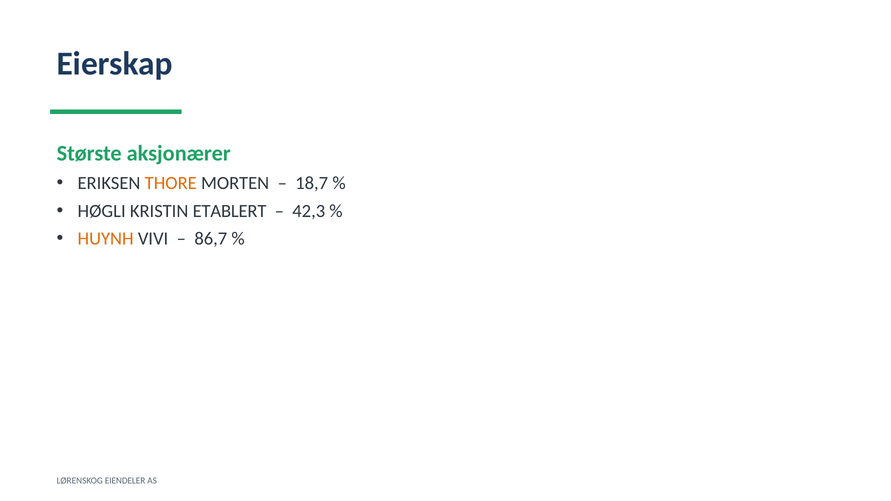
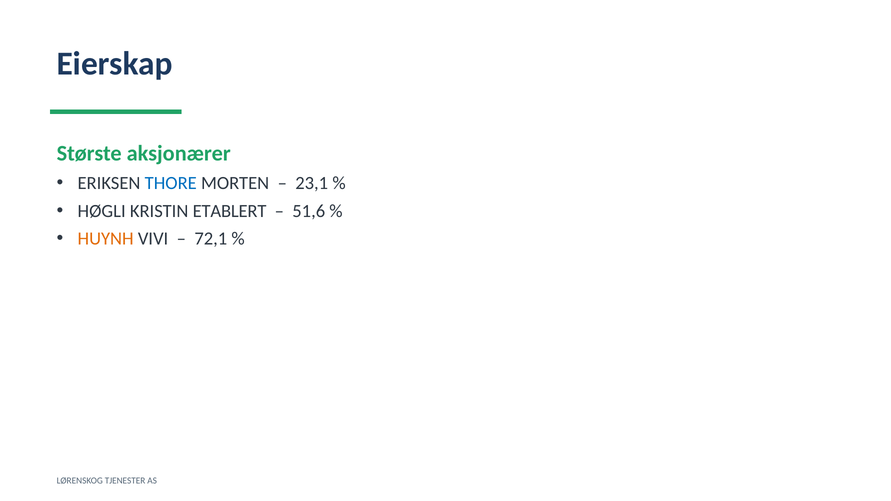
THORE colour: orange -> blue (171, 183)
18,7: 18,7 -> 23,1 (312, 183)
42,3: 42,3 -> 51,6 (309, 211)
86,7: 86,7 -> 72,1 (211, 239)
EIENDELER: EIENDELER -> TJENESTER (125, 481)
